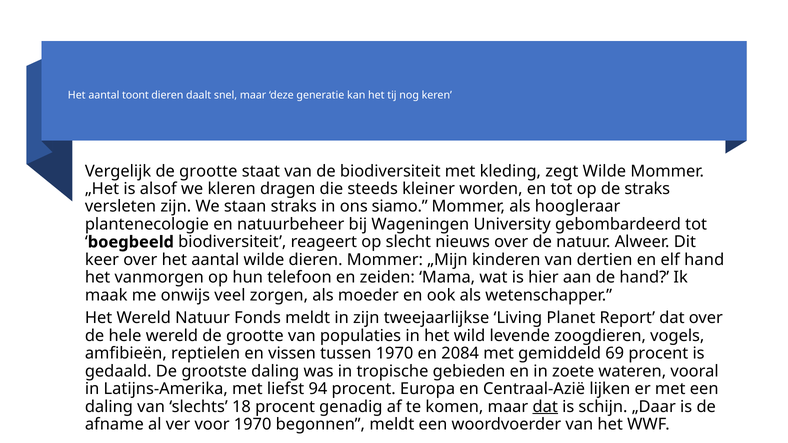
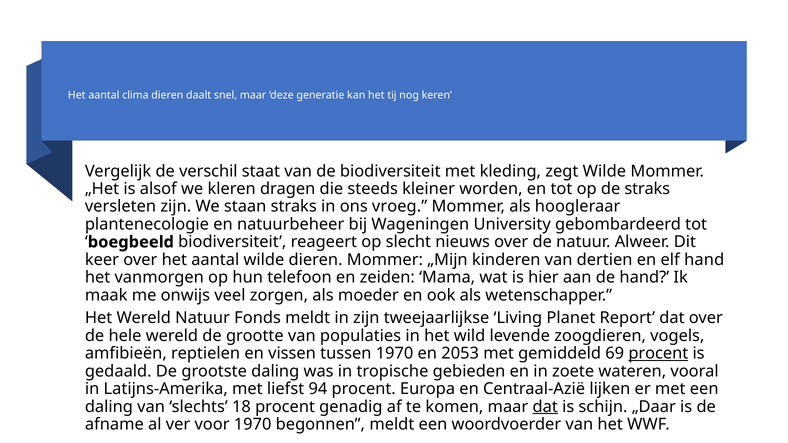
toont: toont -> clima (135, 95)
Vergelijk de grootte: grootte -> verschil (208, 171)
siamo: siamo -> vroeg (400, 207)
2084: 2084 -> 2053 (460, 354)
procent underline: none -> present (658, 354)
